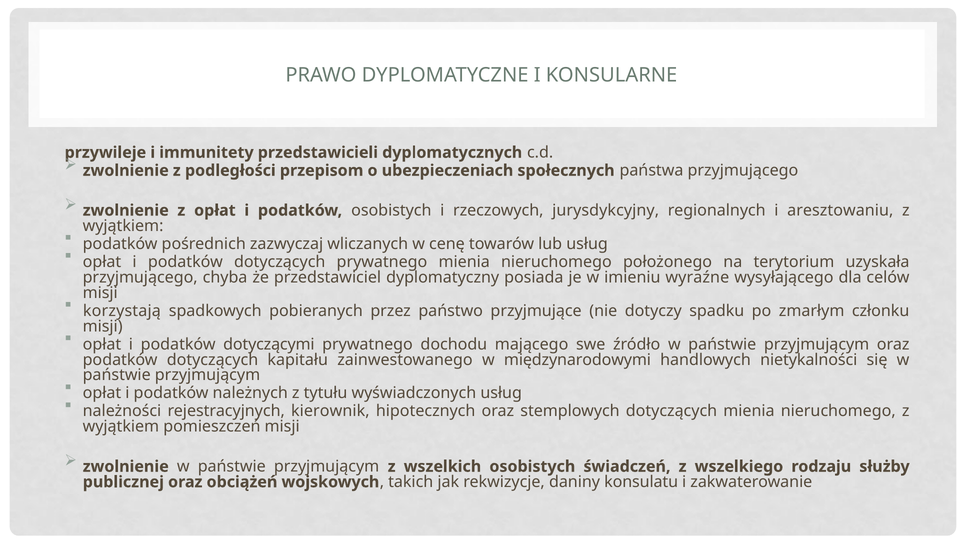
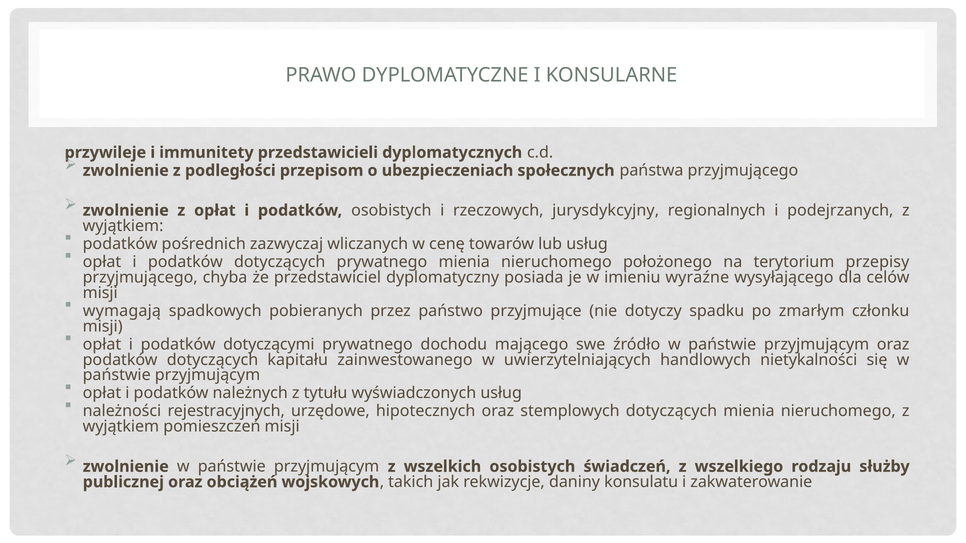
aresztowaniu: aresztowaniu -> podejrzanych (840, 211)
uzyskała: uzyskała -> przepisy (877, 262)
korzystają: korzystają -> wymagają (122, 311)
międzynarodowymi: międzynarodowymi -> uwierzytelniających (577, 360)
kierownik: kierownik -> urzędowe (330, 411)
